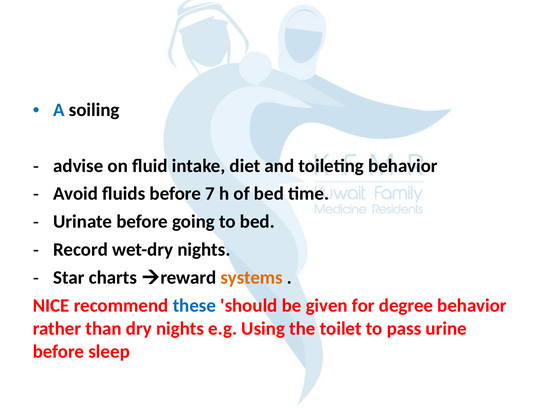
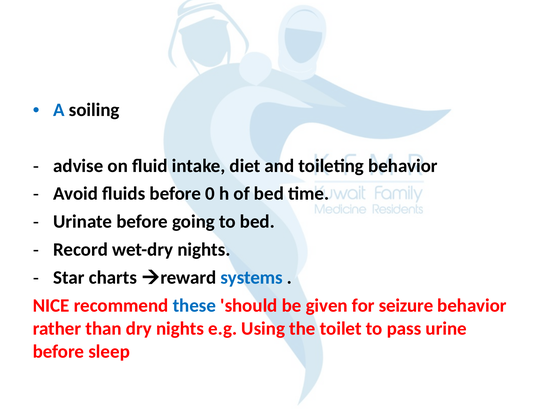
7: 7 -> 0 (210, 194)
systems colour: orange -> blue (252, 278)
degree: degree -> seizure (406, 306)
